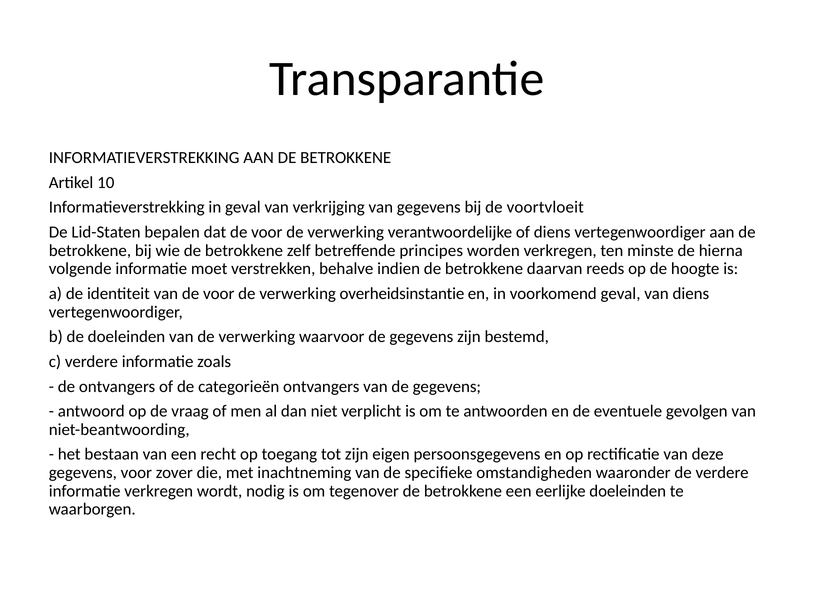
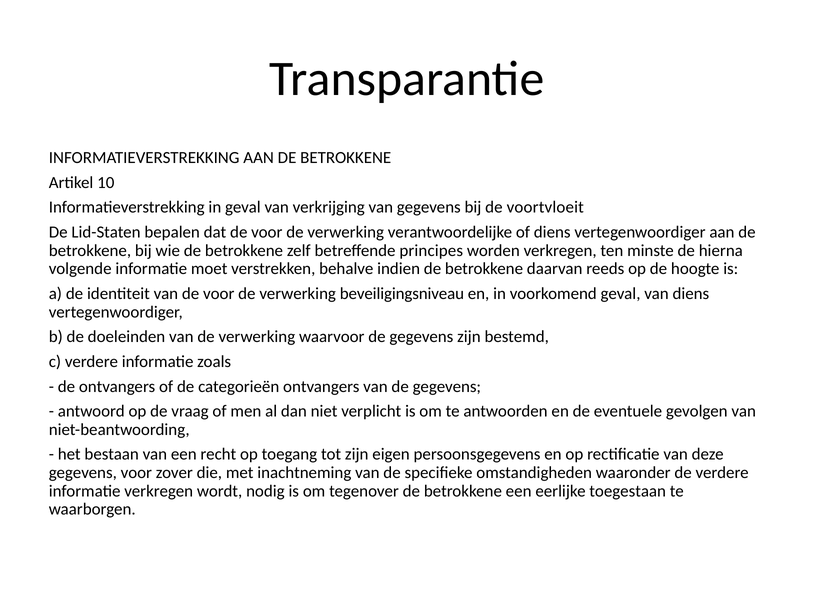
overheidsinstantie: overheidsinstantie -> beveiligingsniveau (402, 294)
eerlijke doeleinden: doeleinden -> toegestaan (628, 491)
